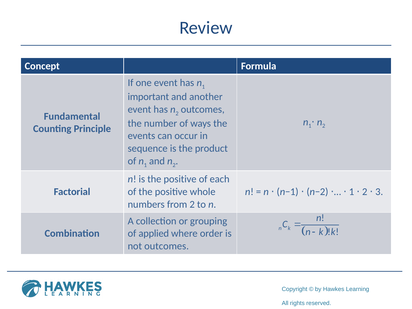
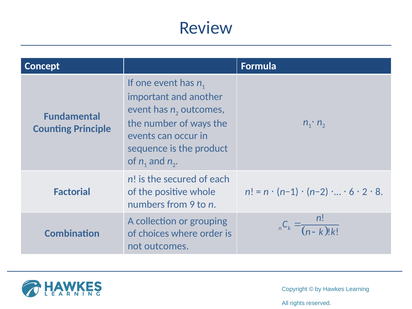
is the positive: positive -> secured (180, 179)
1: 1 -> 6 (352, 192)
3: 3 -> 8 (379, 192)
from 2: 2 -> 9 (192, 204)
applied: applied -> choices (154, 234)
